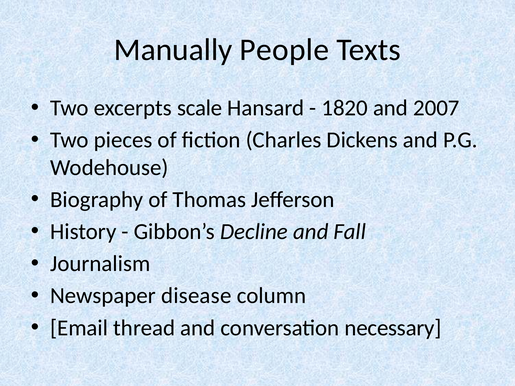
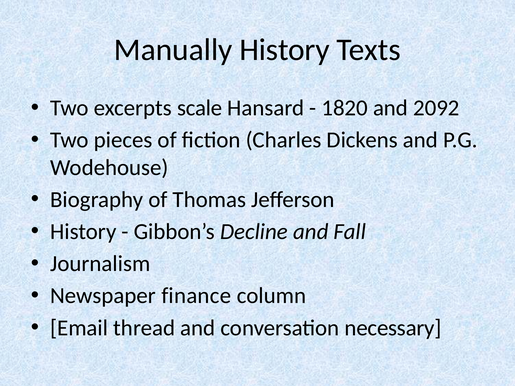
Manually People: People -> History (285, 50)
2007: 2007 -> 2092 (436, 108)
disease: disease -> finance (196, 296)
